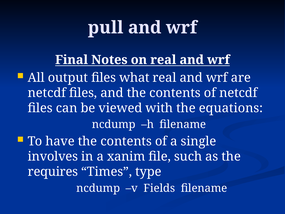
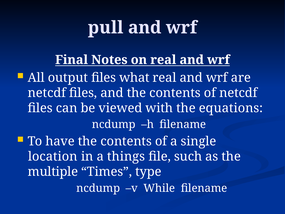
involves: involves -> location (53, 156)
xanim: xanim -> things (126, 156)
requires: requires -> multiple (53, 172)
Fields: Fields -> While (159, 188)
